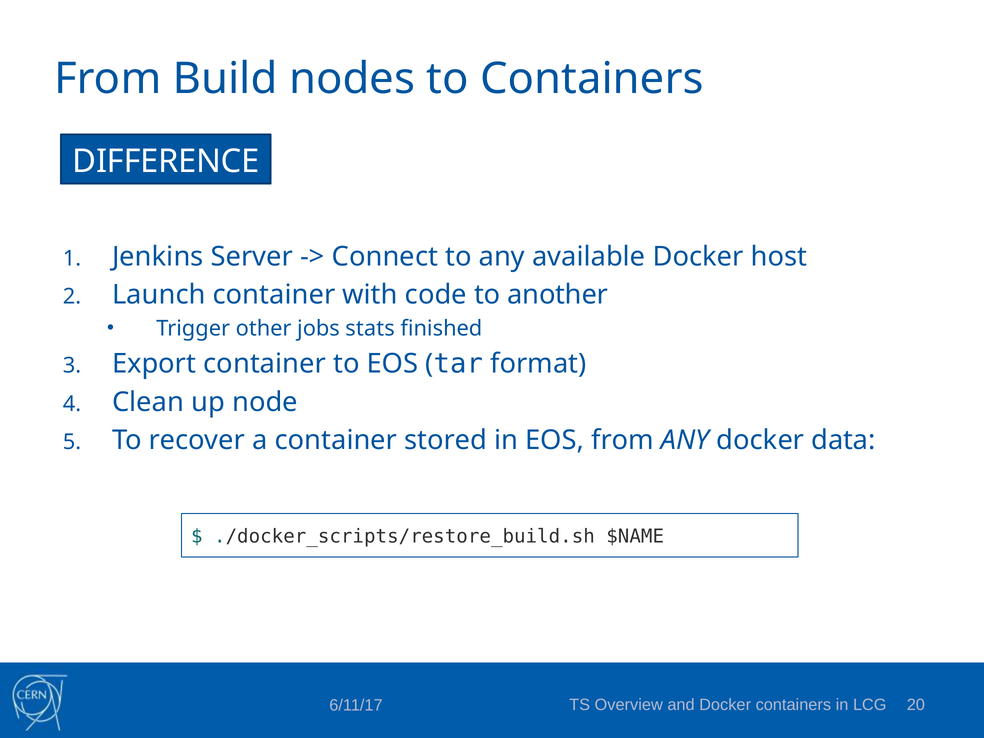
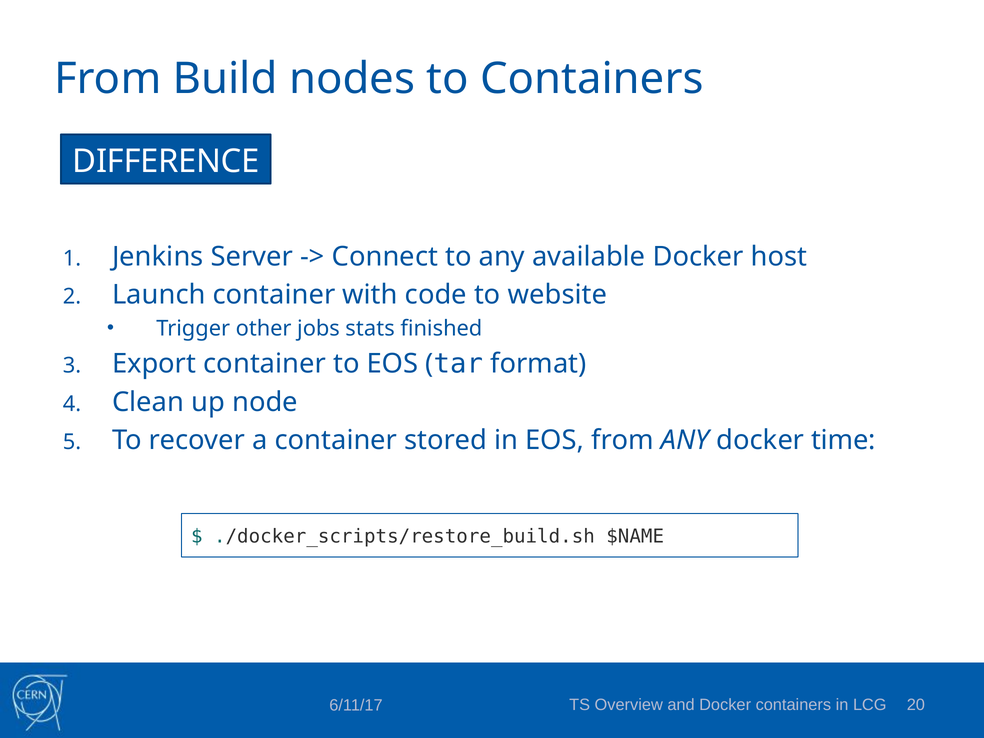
another: another -> website (558, 295)
data: data -> time (843, 440)
